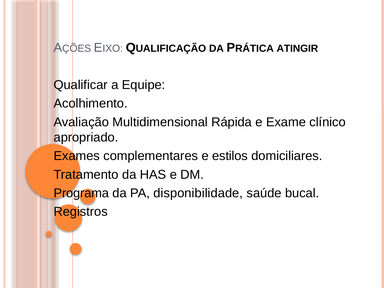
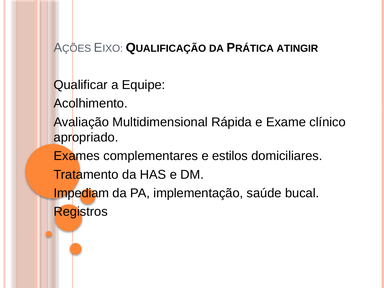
Programa: Programa -> Impediam (81, 193)
disponibilidade: disponibilidade -> implementação (198, 193)
